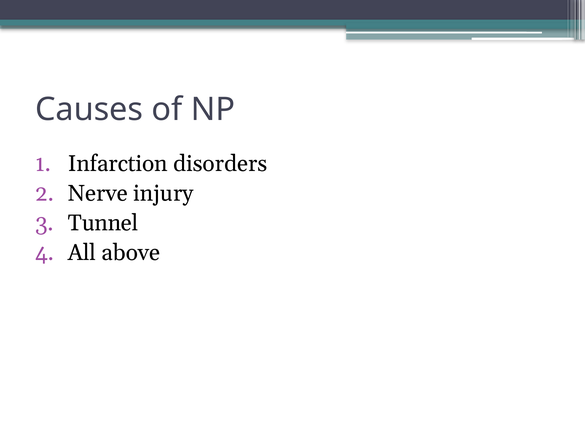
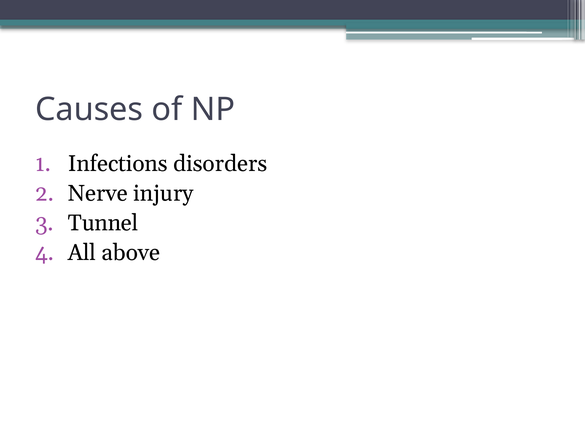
Infarction: Infarction -> Infections (118, 164)
